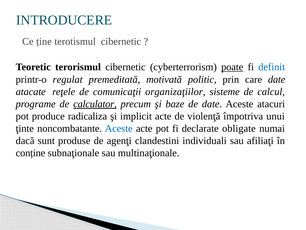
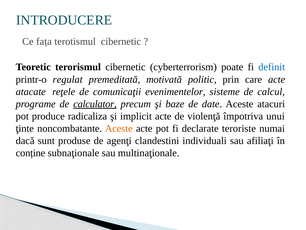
ține: ține -> fața (44, 41)
poate underline: present -> none (232, 67)
care date: date -> acte (277, 79)
organizaţiilor: organizaţiilor -> evenimentelor (175, 91)
Aceste colour: blue -> orange (119, 128)
obligate: obligate -> teroriste (239, 128)
